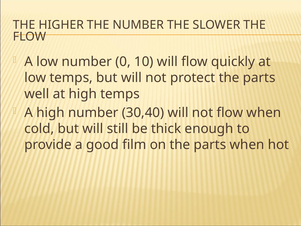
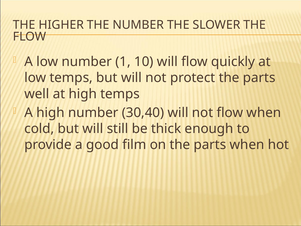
0: 0 -> 1 (123, 62)
